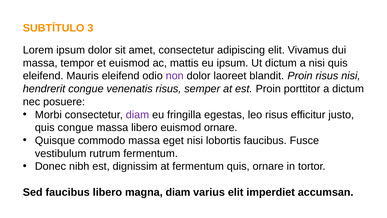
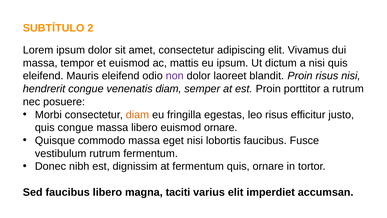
3: 3 -> 2 (90, 28)
venenatis risus: risus -> diam (168, 89)
a dictum: dictum -> rutrum (348, 89)
diam colour: purple -> orange (137, 115)
magna diam: diam -> taciti (178, 192)
